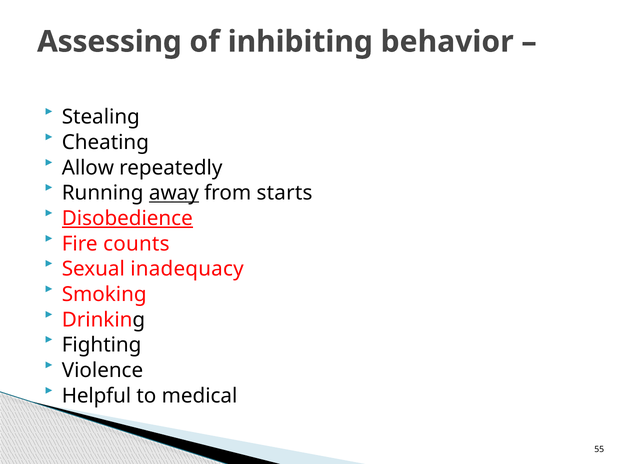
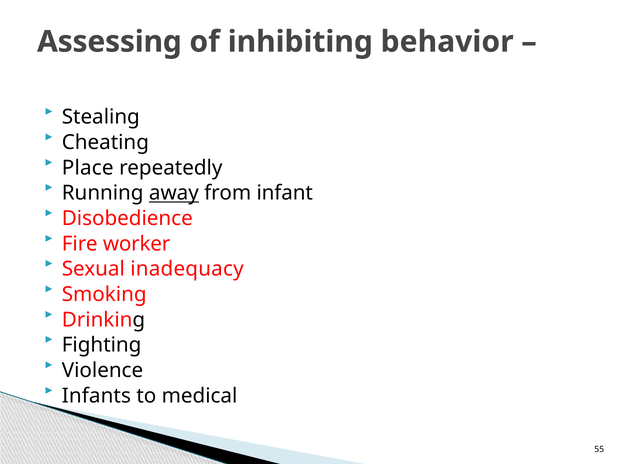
Allow: Allow -> Place (88, 168)
starts: starts -> infant (285, 193)
Disobedience underline: present -> none (127, 219)
counts: counts -> worker (137, 244)
Helpful: Helpful -> Infants (96, 396)
